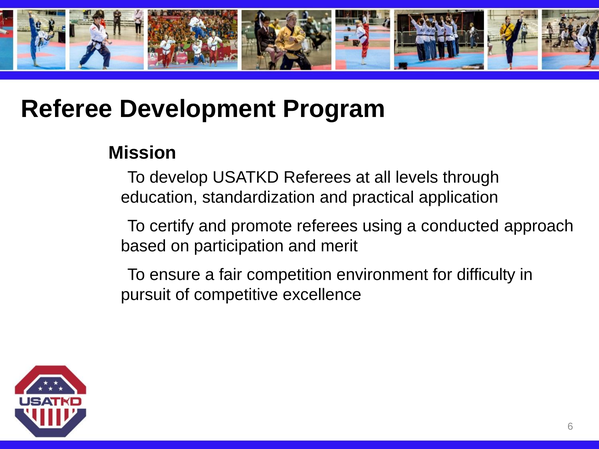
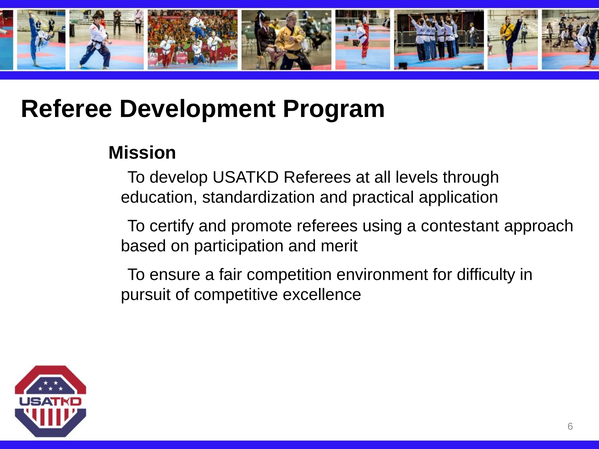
conducted: conducted -> contestant (460, 226)
